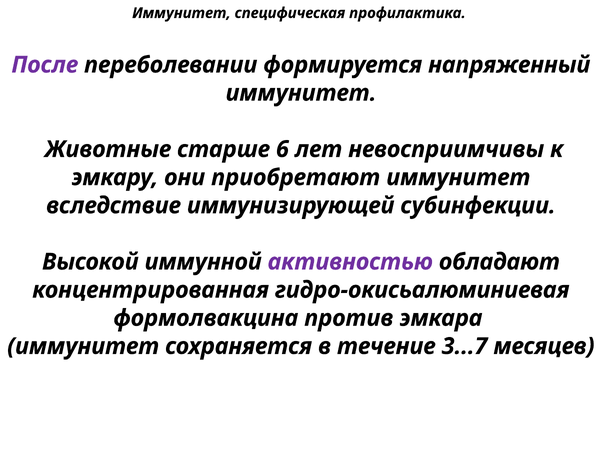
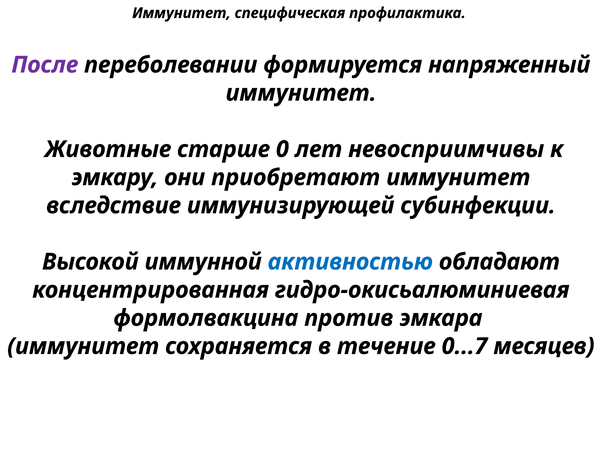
6: 6 -> 0 (282, 149)
активностью colour: purple -> blue (350, 262)
3...7: 3...7 -> 0...7 (465, 346)
